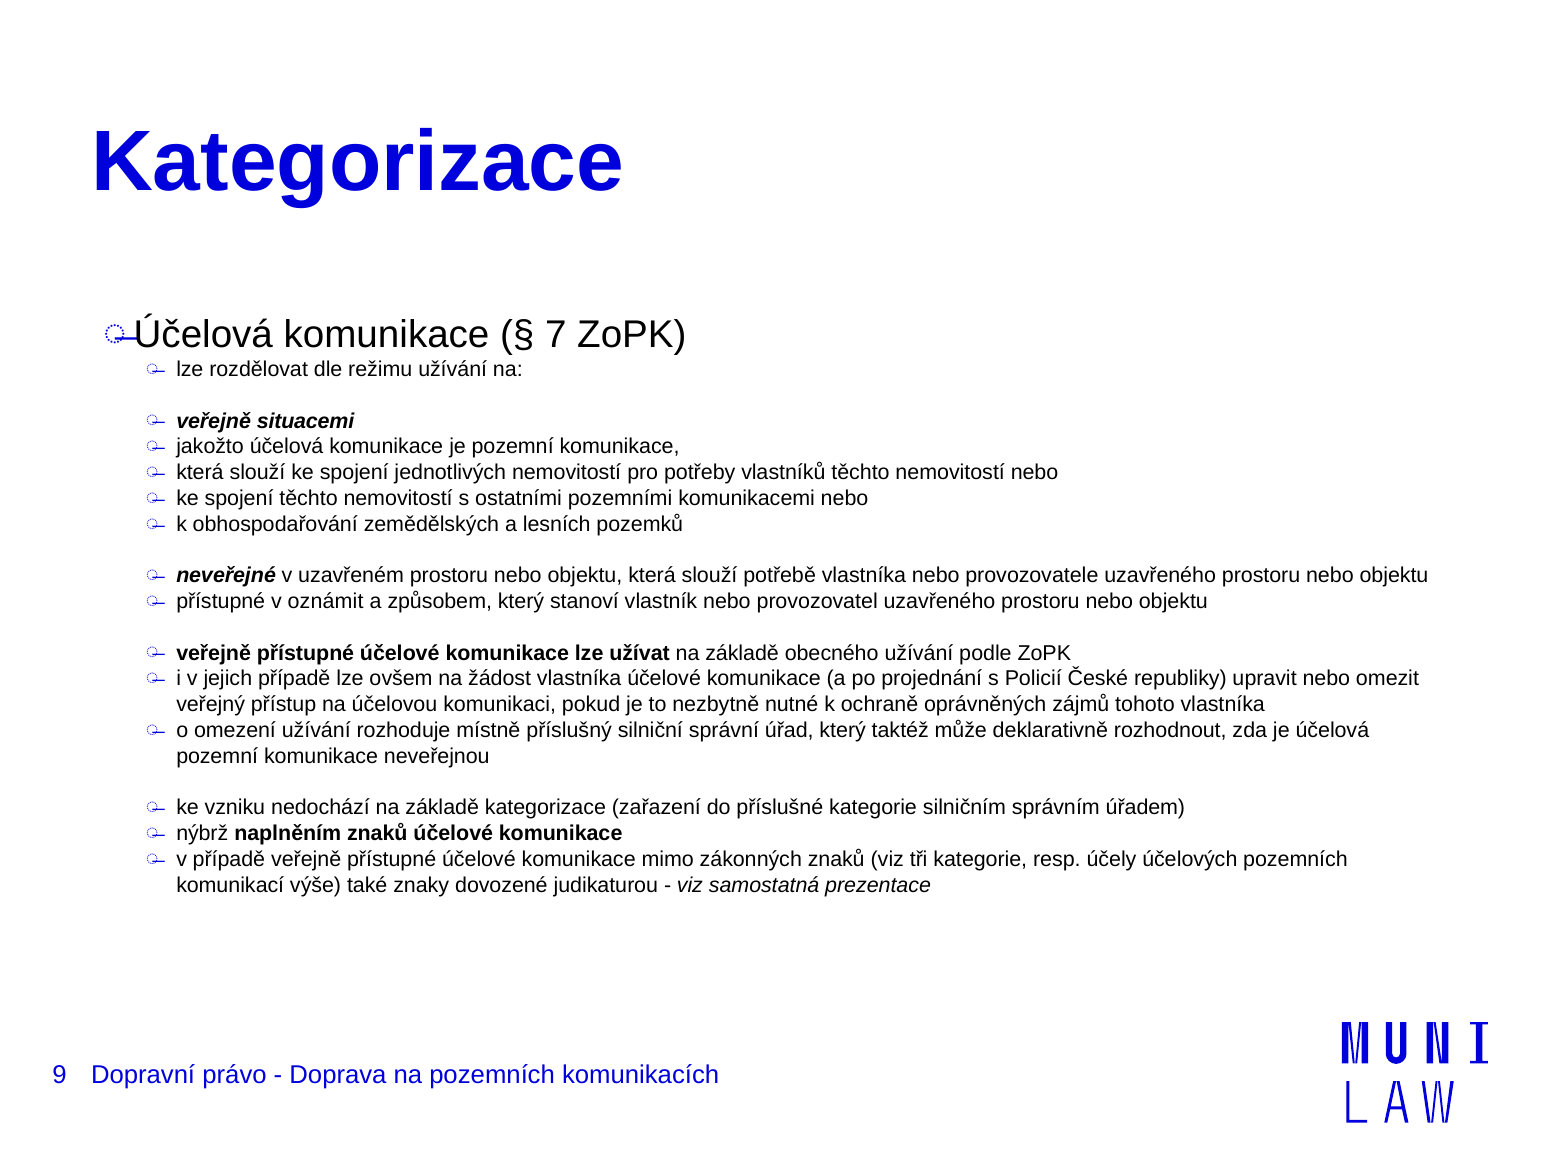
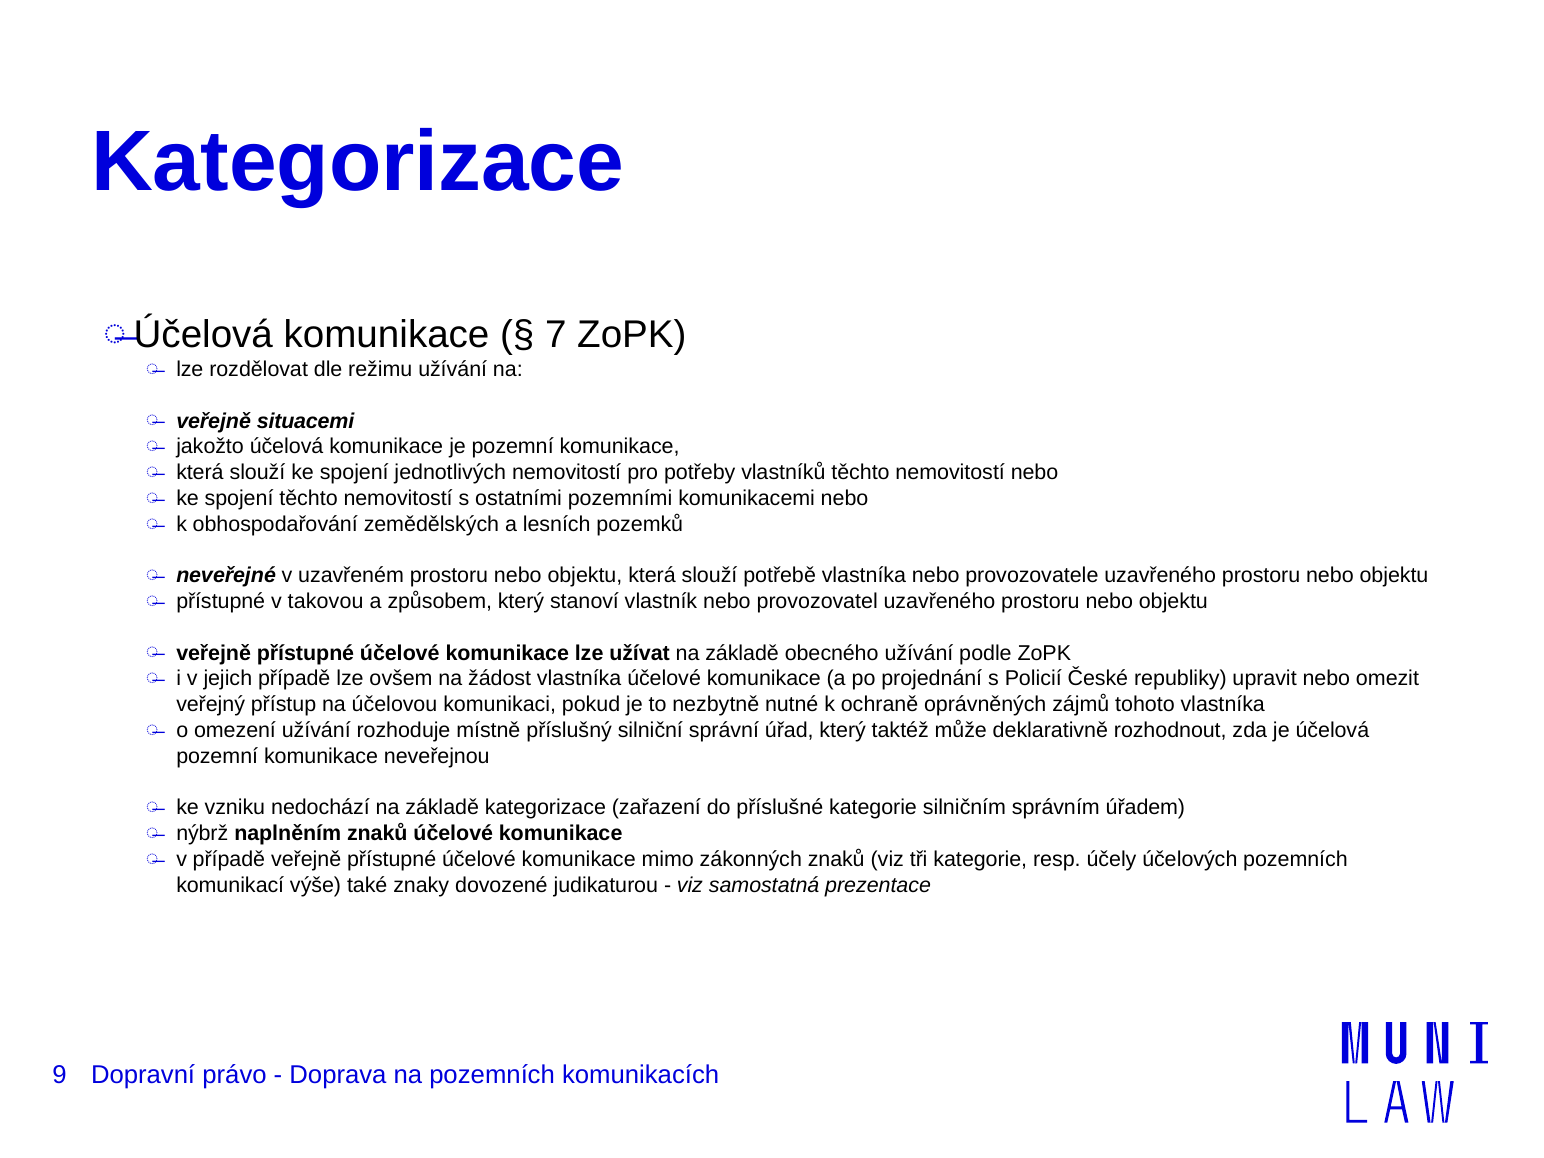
oznámit: oznámit -> takovou (326, 601)
